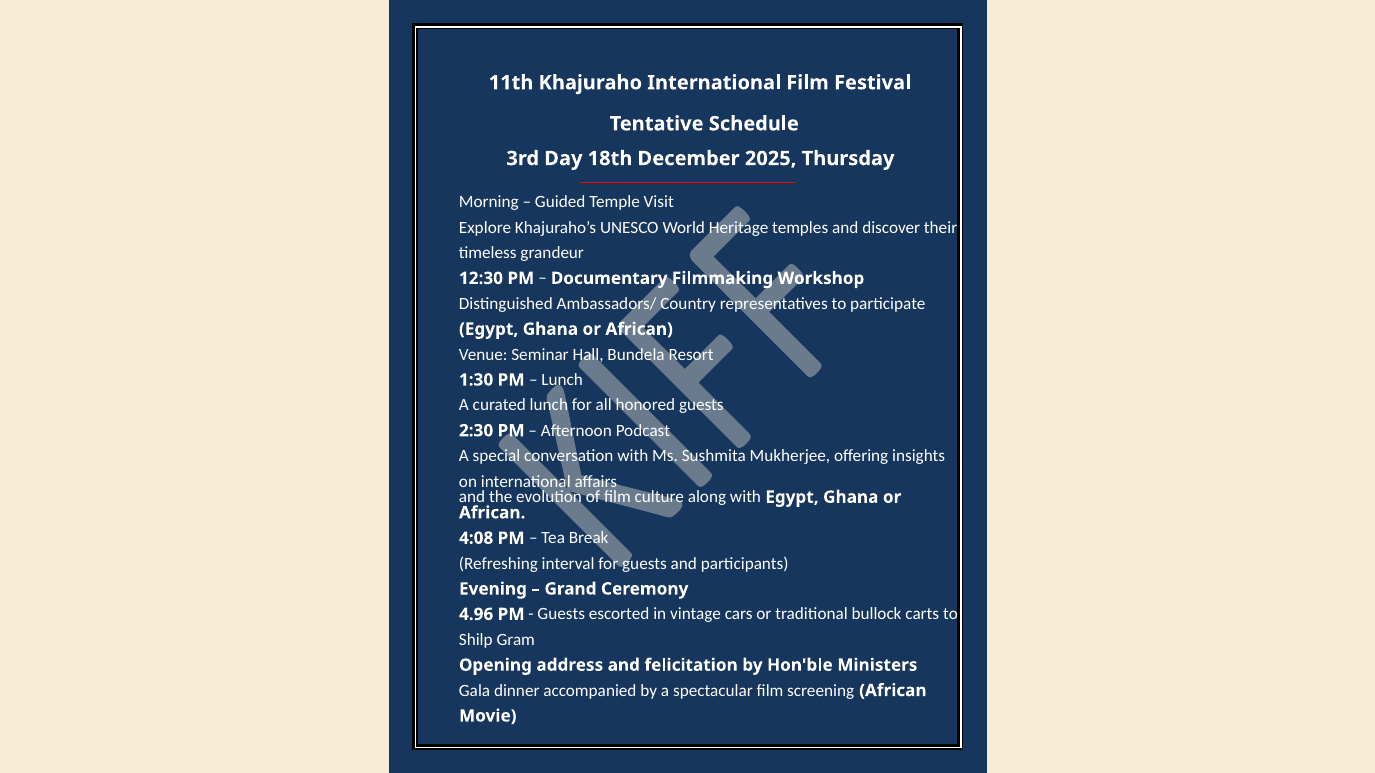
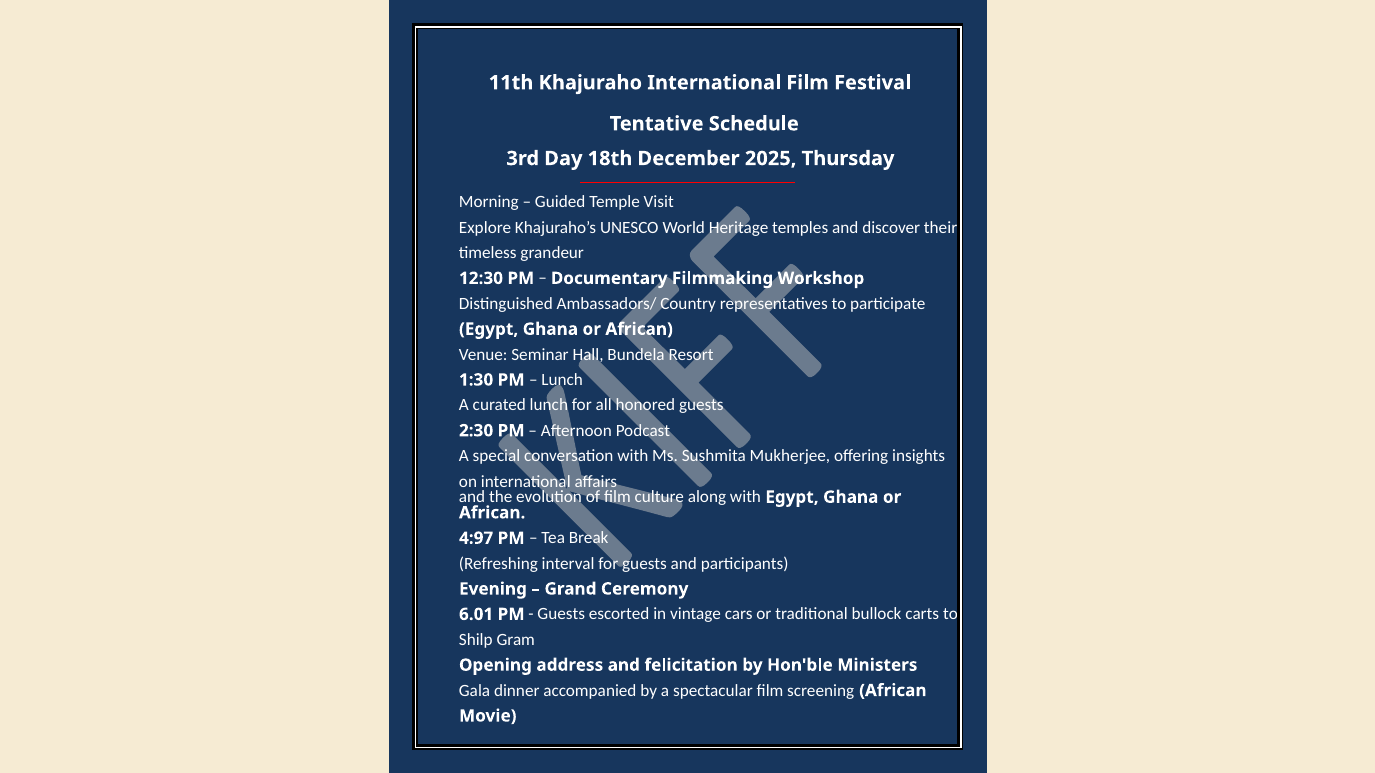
4:08: 4:08 -> 4:97 (476, 538)
4.96: 4.96 -> 6.01 (476, 615)
